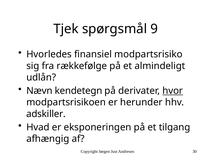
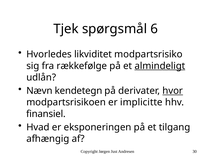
9: 9 -> 6 (154, 29)
finansiel: finansiel -> likviditet (93, 54)
almindeligt underline: none -> present (160, 66)
herunder: herunder -> implicitte (141, 102)
adskiller: adskiller -> finansiel (46, 113)
